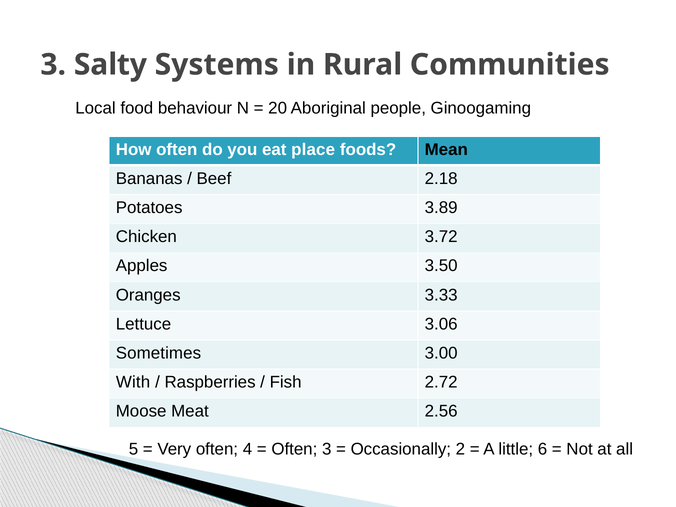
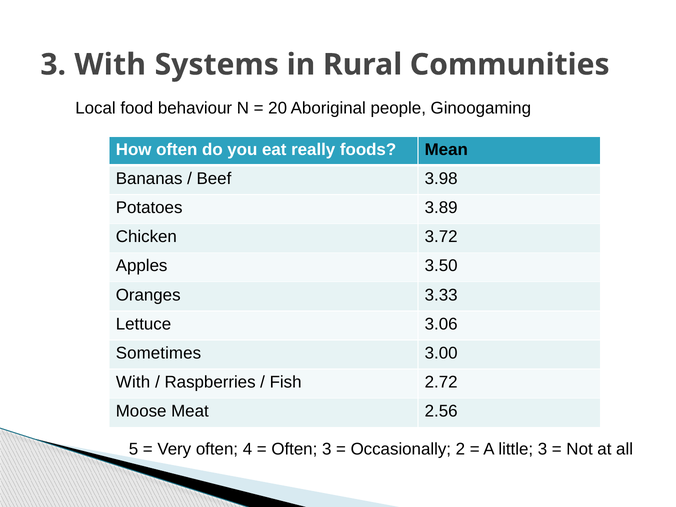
3 Salty: Salty -> With (110, 65)
place: place -> really (313, 150)
2.18: 2.18 -> 3.98 (441, 179)
little 6: 6 -> 3 (543, 449)
